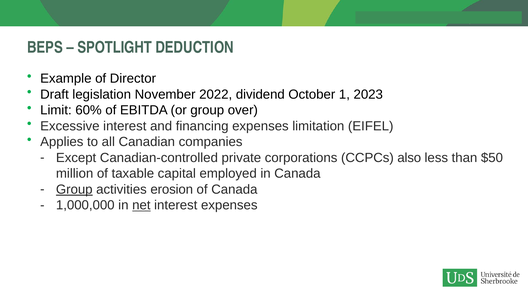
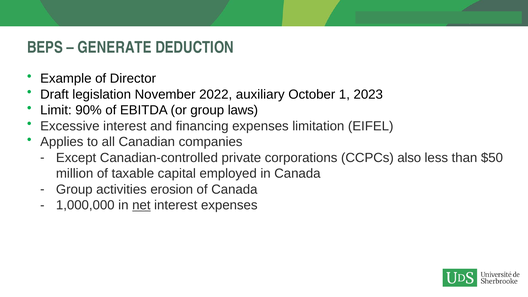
SPOTLIGHT: SPOTLIGHT -> GENERATE (115, 48)
dividend: dividend -> auxiliary (260, 94)
60%: 60% -> 90% (89, 110)
over: over -> laws (243, 110)
Group underline: present -> none (74, 189)
